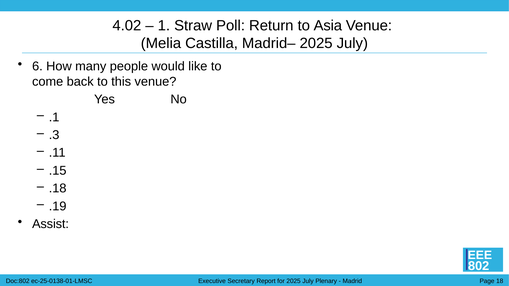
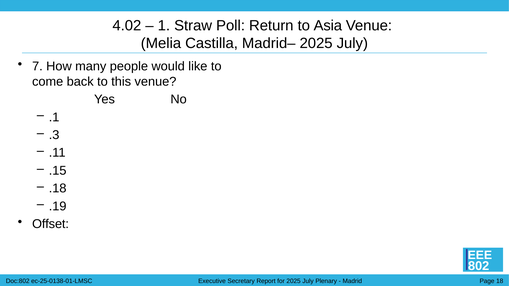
6: 6 -> 7 (37, 66)
Assist: Assist -> Offset (51, 224)
